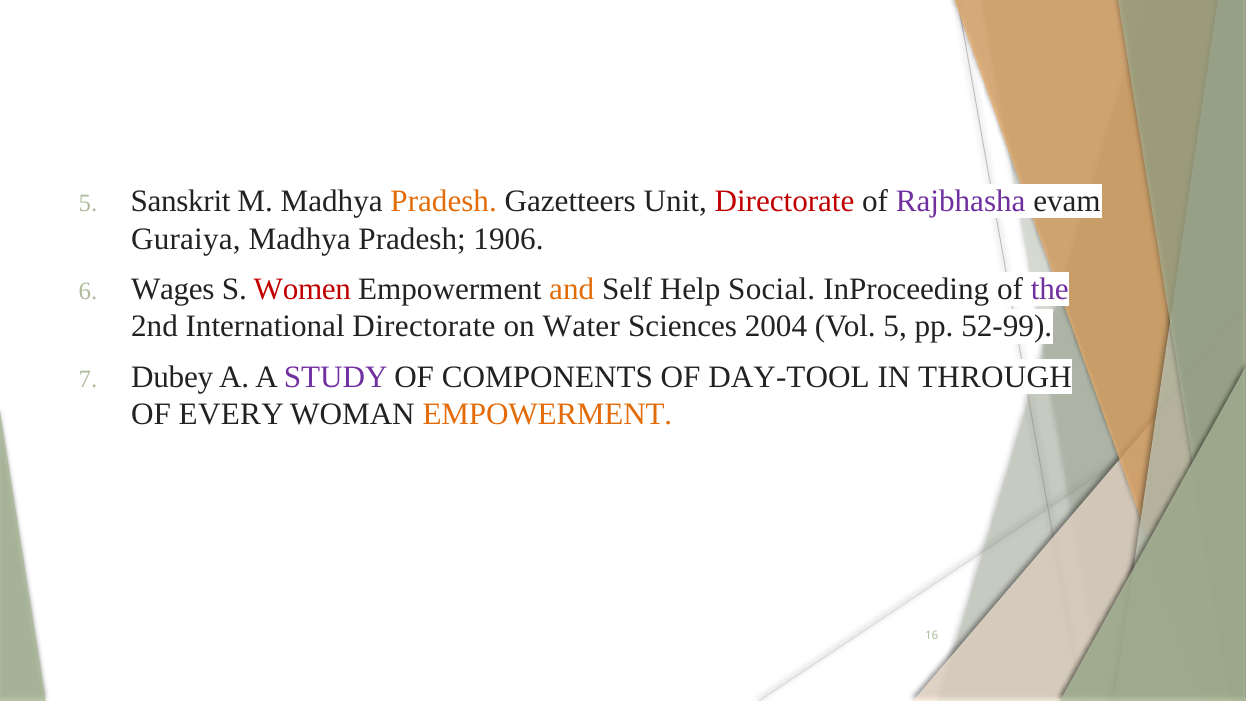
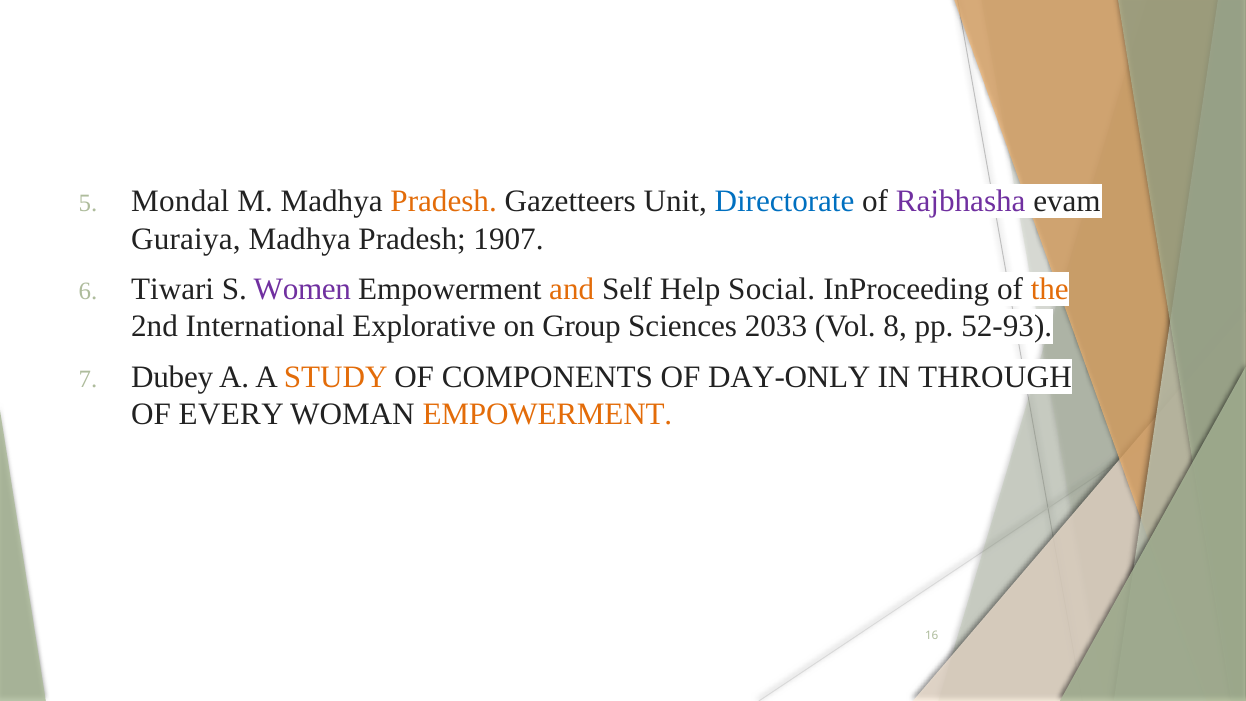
Sanskrit: Sanskrit -> Mondal (180, 201)
Directorate colour: red -> blue (784, 201)
1906: 1906 -> 1907 (508, 239)
Wages: Wages -> Tiwari (173, 289)
Women colour: red -> purple (302, 289)
the colour: purple -> orange (1050, 289)
International Directorate: Directorate -> Explorative (424, 326)
Water: Water -> Group (582, 326)
2004: 2004 -> 2033 (776, 326)
Vol 5: 5 -> 8 (895, 326)
52-99: 52-99 -> 52-93 (1007, 326)
STUDY colour: purple -> orange (336, 377)
DAY-TOOL: DAY-TOOL -> DAY-ONLY (789, 377)
